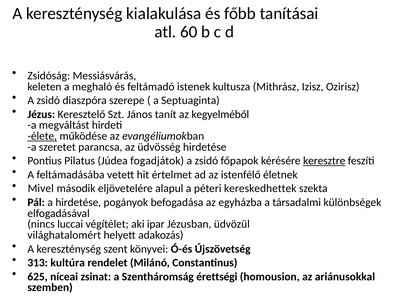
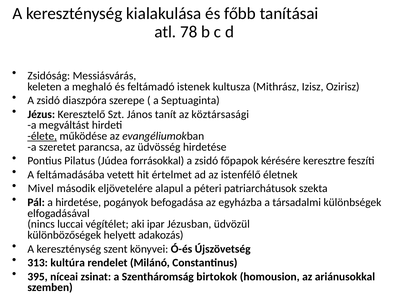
60: 60 -> 78 (189, 32)
kegyelméből: kegyelméből -> köztársasági (220, 114)
fogadjátok: fogadjátok -> forrásokkal (157, 161)
keresztre underline: present -> none (324, 161)
kereskedhettek: kereskedhettek -> patriarchátusok (260, 188)
világhatalomért: világhatalomért -> különbözőségek (64, 235)
625: 625 -> 395 (38, 276)
érettségi: érettségi -> birtokok (217, 276)
